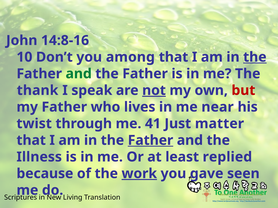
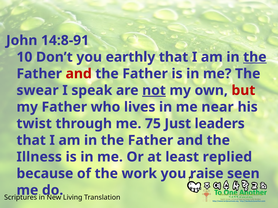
14:8-16: 14:8-16 -> 14:8-91 (65, 41)
among: among -> earthly (130, 57)
and colour: green -> red (79, 74)
thank: thank -> swear (38, 91)
41: 41 -> 75 (153, 124)
matter: matter -> leaders (220, 124)
Father underline: present -> none (150, 141)
work underline: present -> none (139, 174)
gave: gave -> raise (207, 174)
